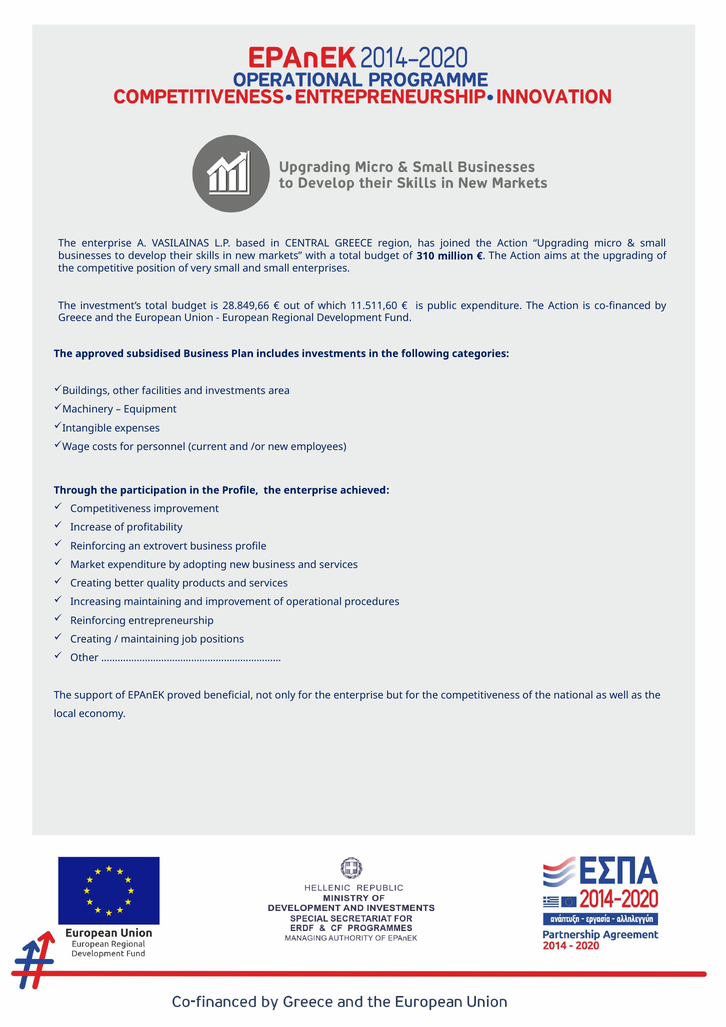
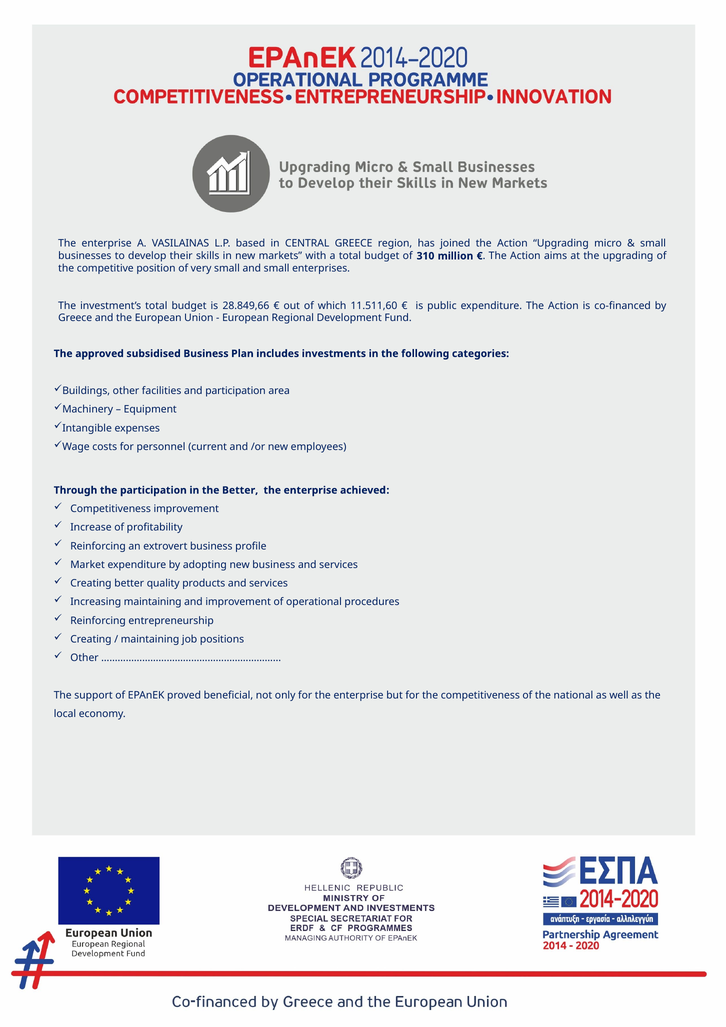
and investments: investments -> participation (236, 391)
the Profile: Profile -> Better (240, 490)
